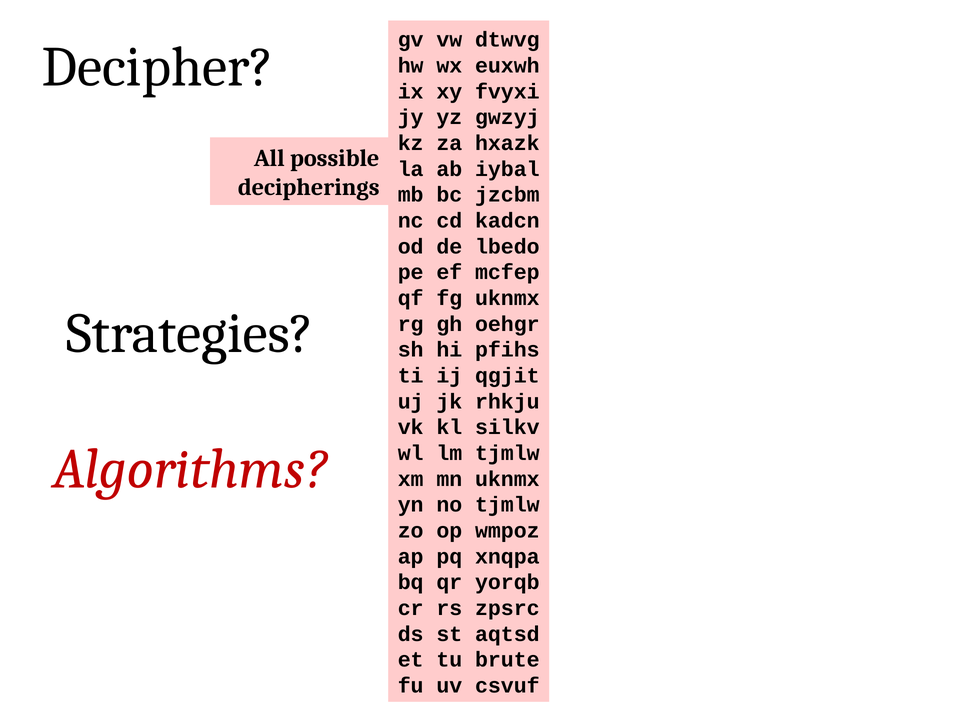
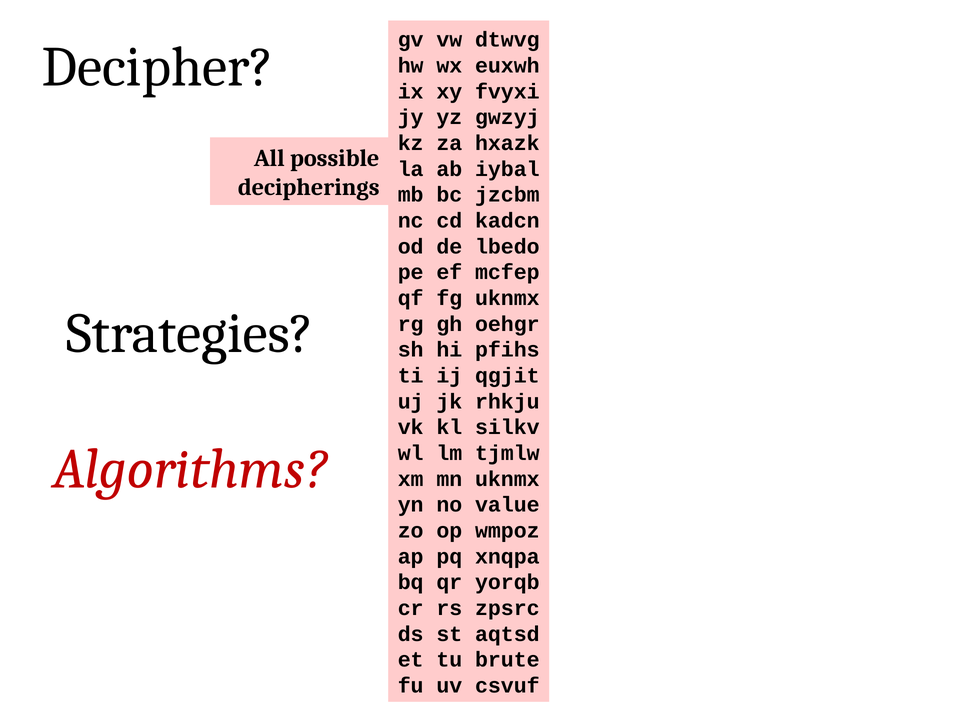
no tjmlw: tjmlw -> value (507, 505)
